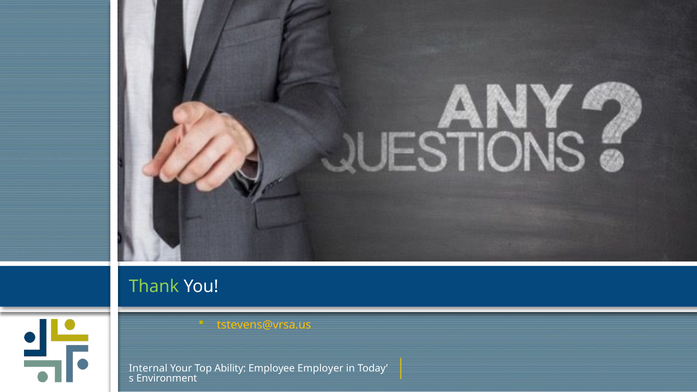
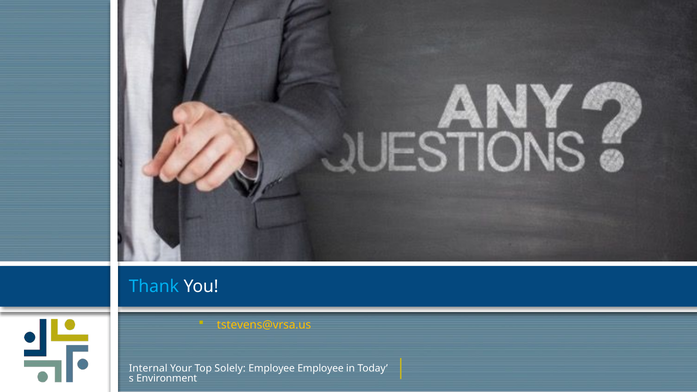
Thank colour: light green -> light blue (154, 287)
Ability: Ability -> Solely (230, 368)
Employee Employer: Employer -> Employee (321, 368)
